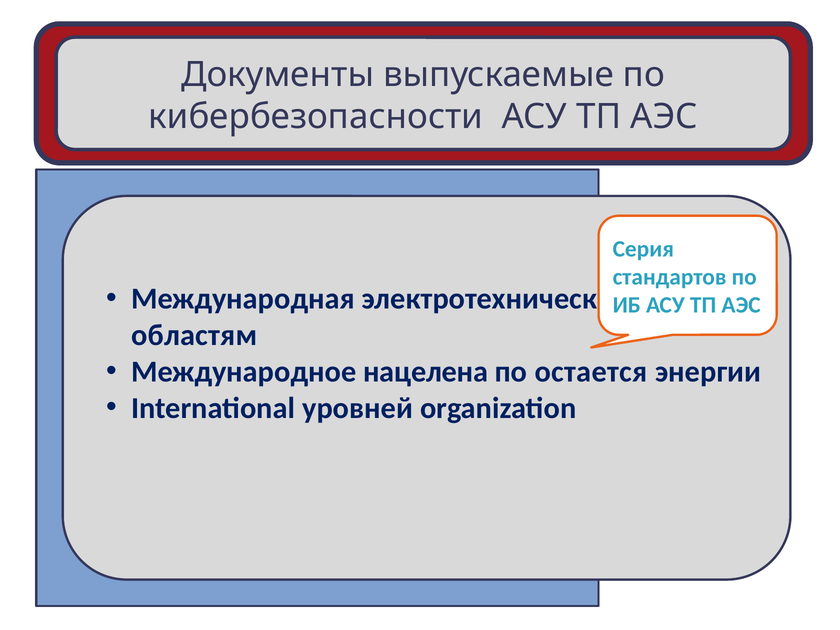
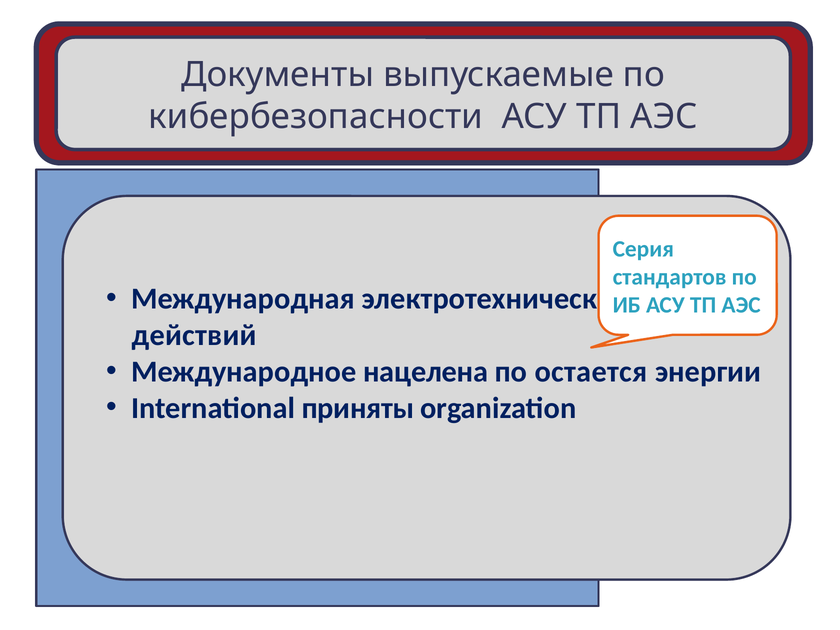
областям: областям -> действий (194, 335)
уровней: уровней -> приняты (358, 408)
